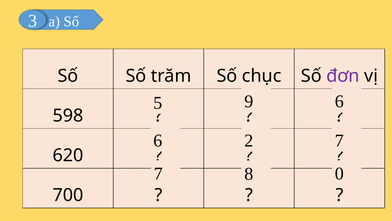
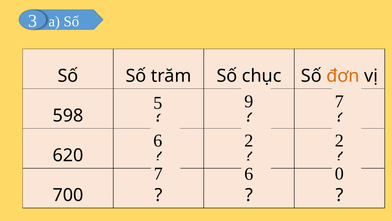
đơn colour: purple -> orange (343, 76)
9 6: 6 -> 7 (339, 101)
2 7: 7 -> 2 (339, 140)
7 8: 8 -> 6 (249, 174)
